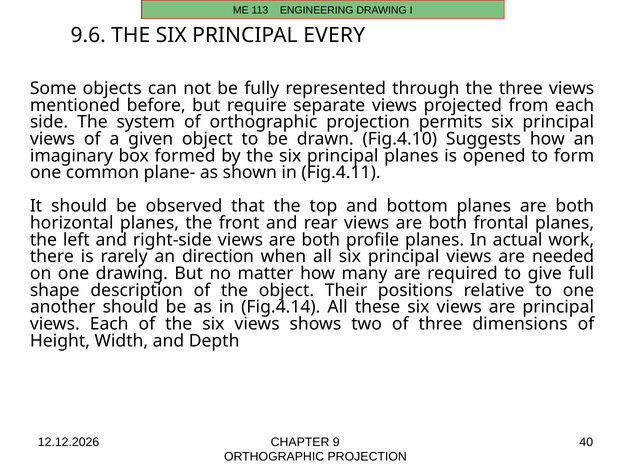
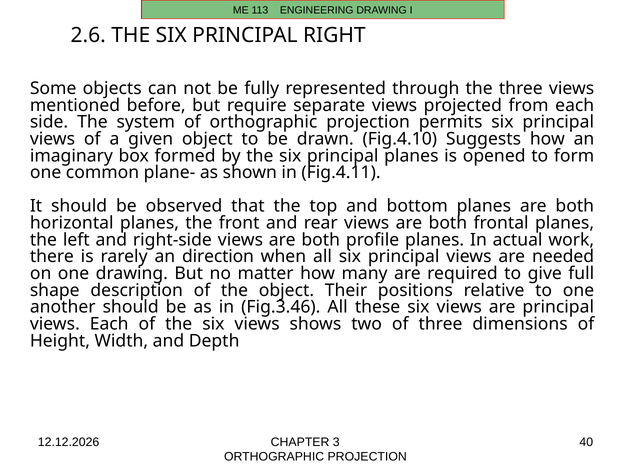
9.6: 9.6 -> 2.6 (88, 35)
EVERY: EVERY -> RIGHT (334, 35)
Fig.4.14: Fig.4.14 -> Fig.3.46 (281, 307)
9: 9 -> 3 (336, 442)
